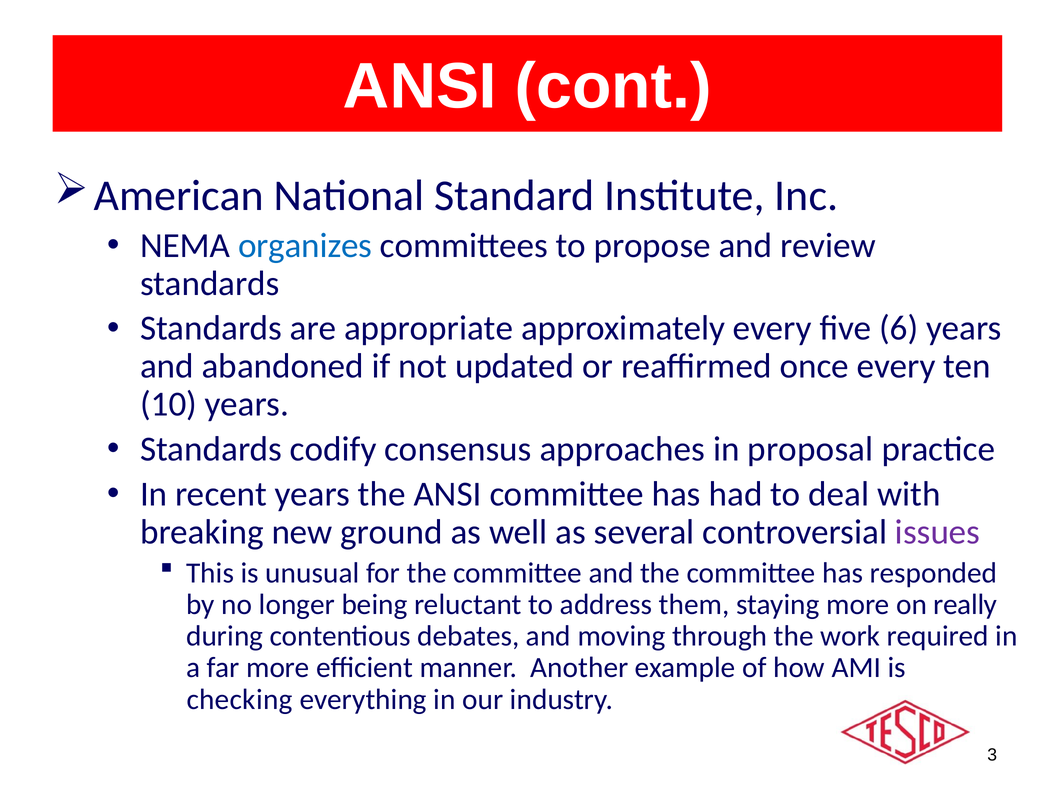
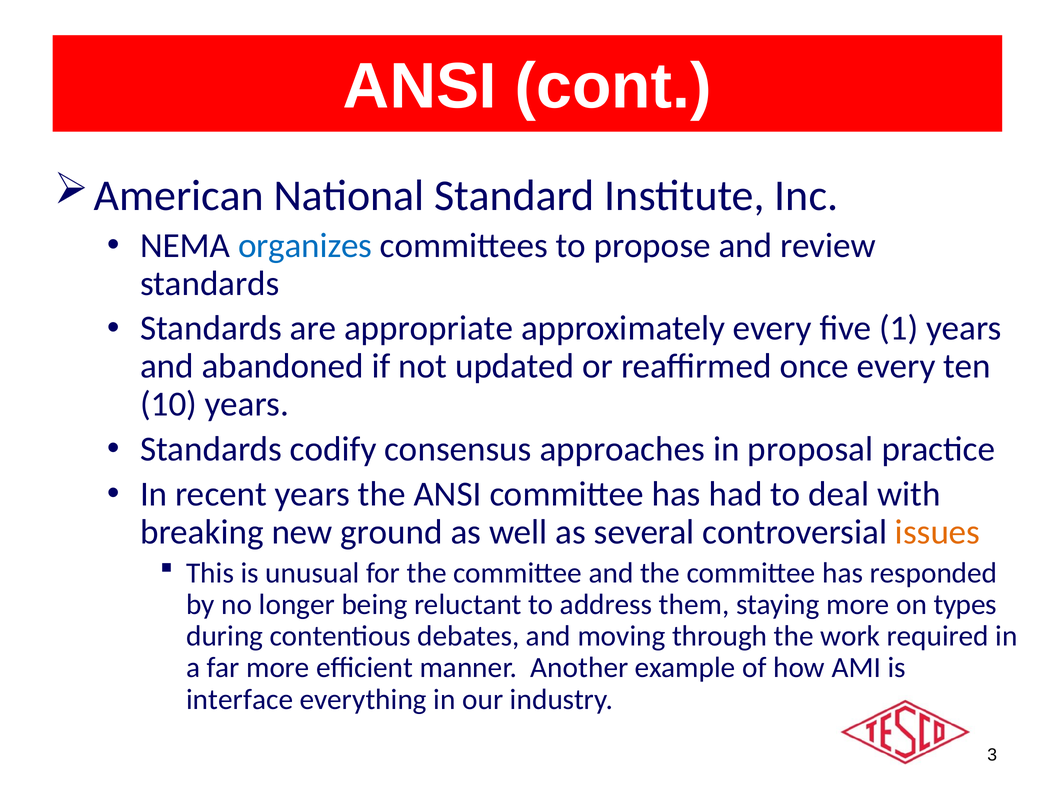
6: 6 -> 1 (899, 328)
issues colour: purple -> orange (938, 532)
really: really -> types (965, 605)
checking: checking -> interface (240, 700)
